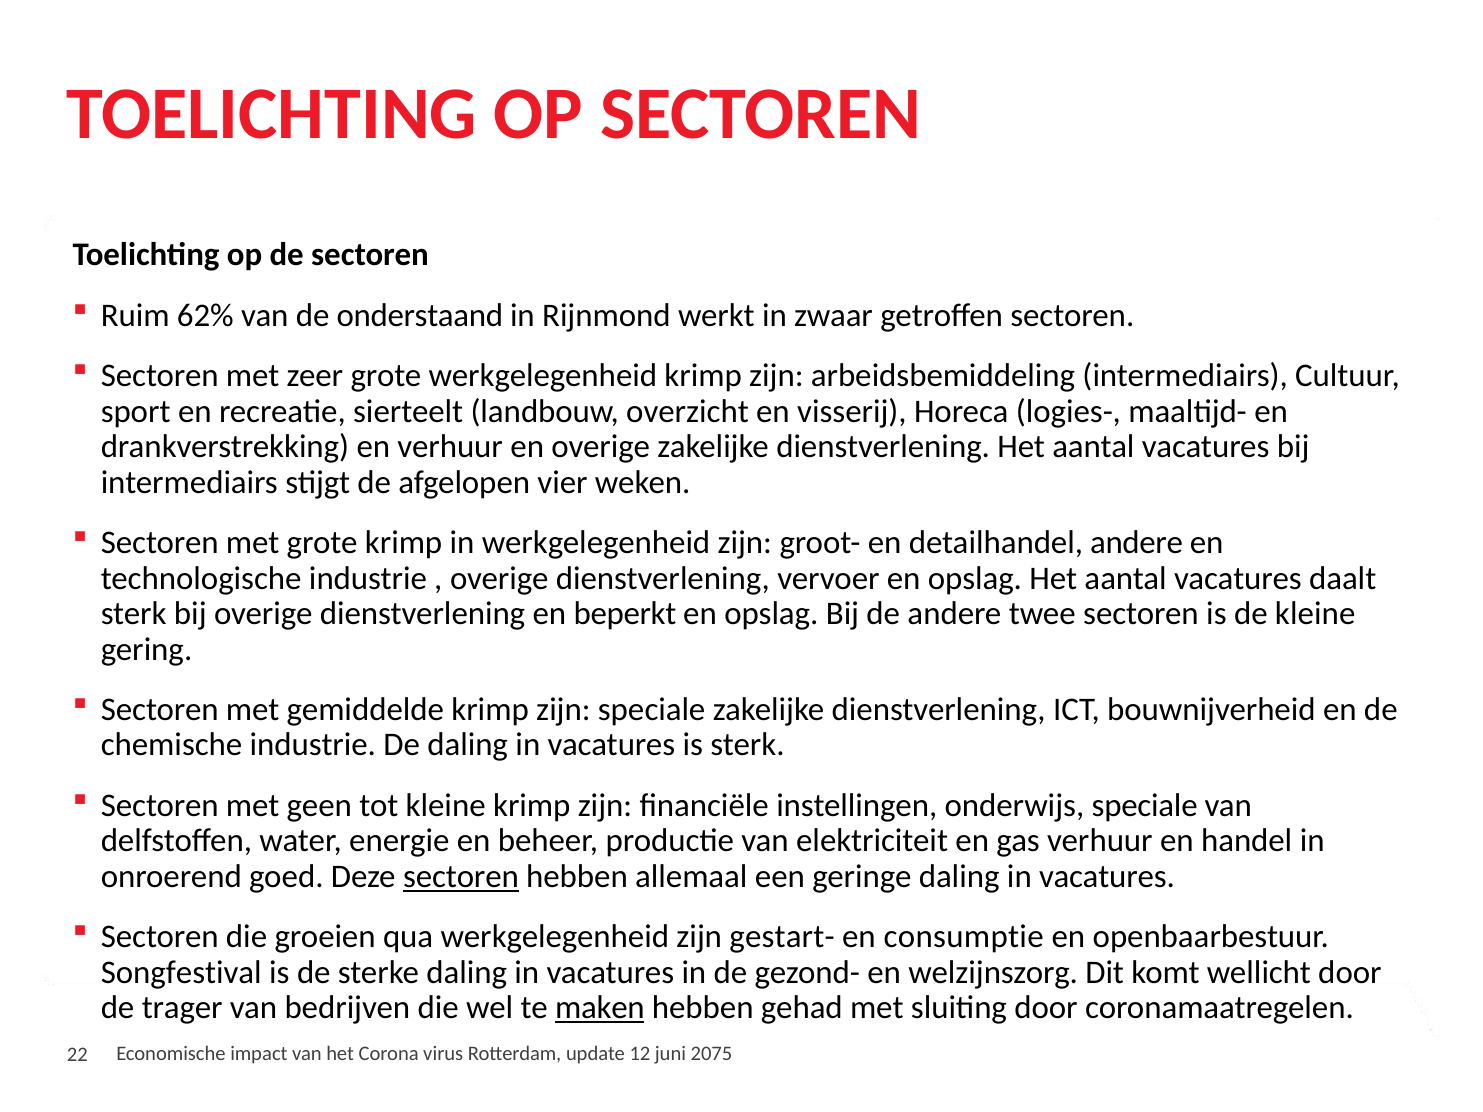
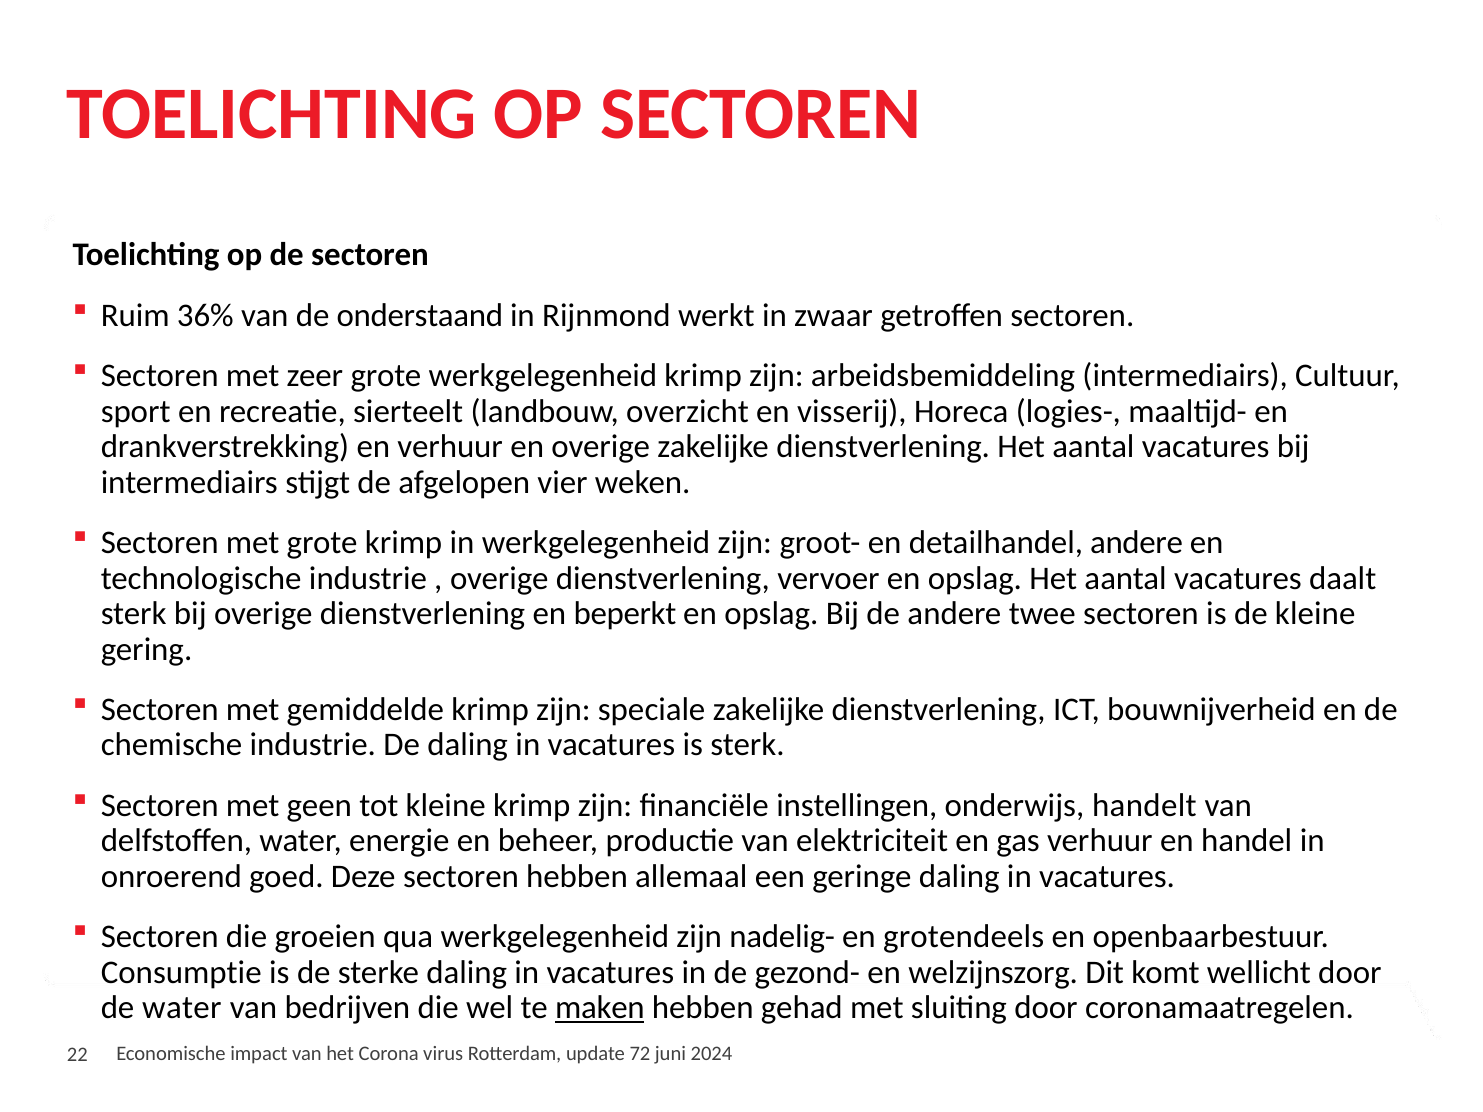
62%: 62% -> 36% (205, 315)
onderwijs speciale: speciale -> handelt (1144, 806)
sectoren underline: present -> none (461, 877)
gestart-: gestart- -> nadelig- (782, 937)
consumptie: consumptie -> grotendeels (964, 937)
Songfestival: Songfestival -> Consumptie (181, 973)
de trager: trager -> water (182, 1008)
12: 12 -> 72 (640, 1054)
2075: 2075 -> 2024 (711, 1054)
